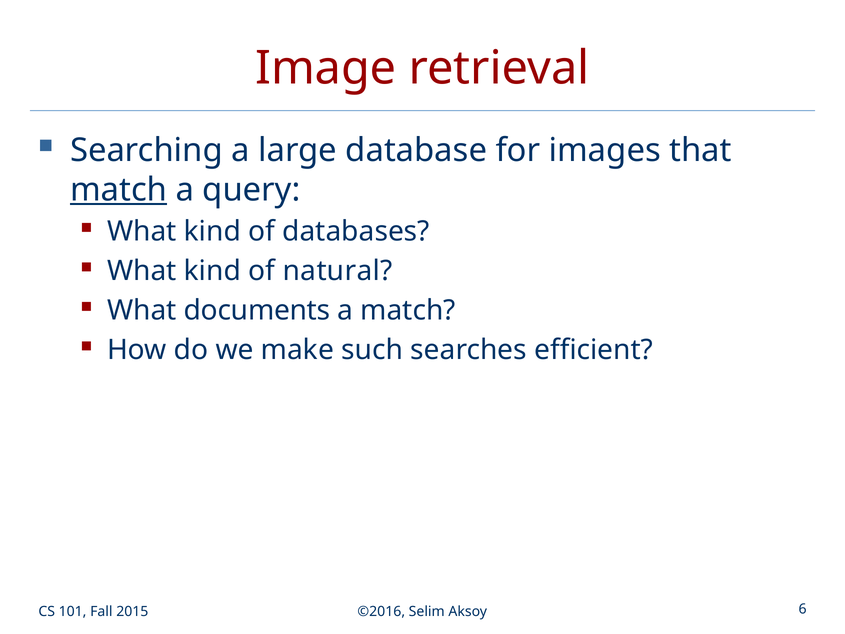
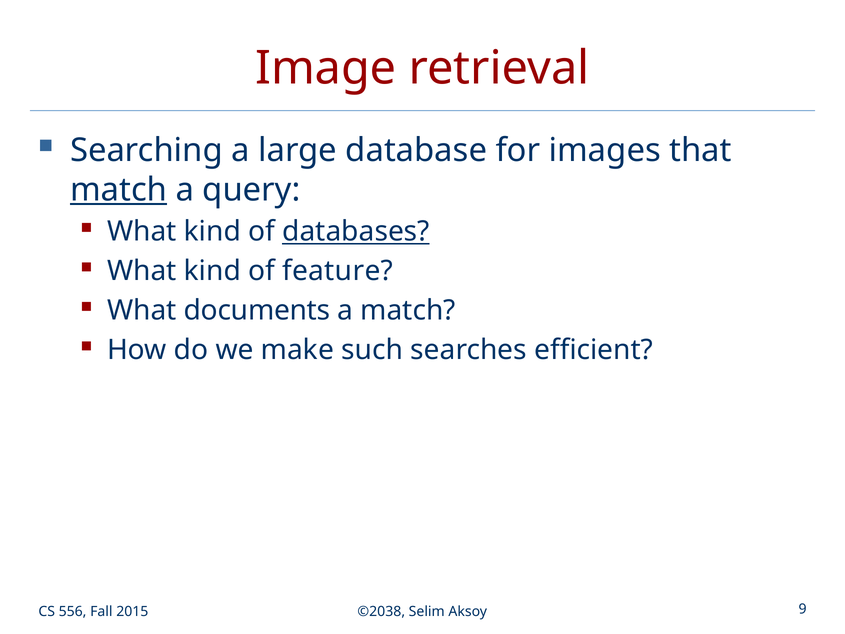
databases underline: none -> present (356, 232)
natural: natural -> feature (338, 271)
101: 101 -> 556 (73, 611)
©2016: ©2016 -> ©2038 (381, 611)
6: 6 -> 9 (803, 609)
